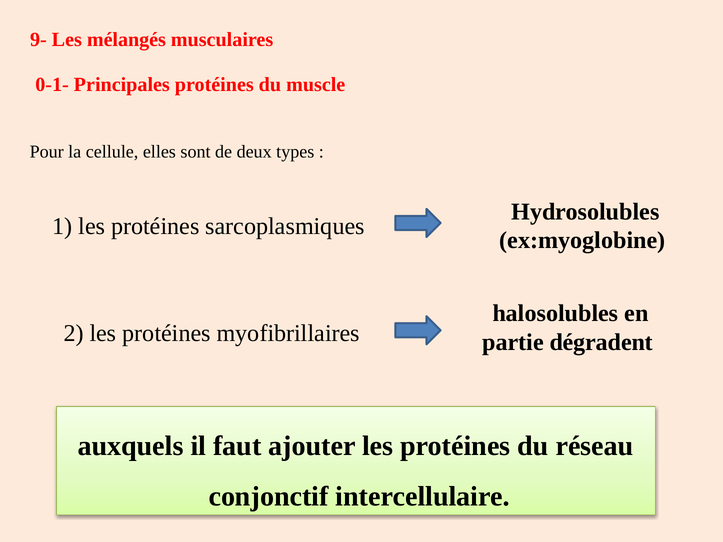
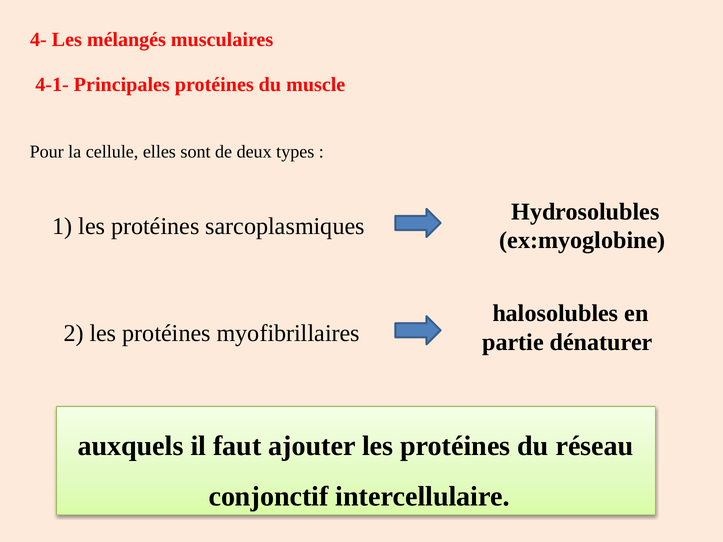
9-: 9- -> 4- (38, 40)
0-1-: 0-1- -> 4-1- (52, 85)
dégradent: dégradent -> dénaturer (601, 342)
